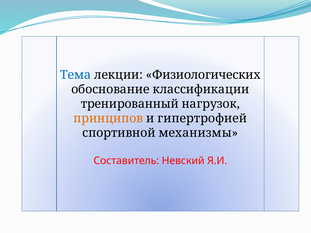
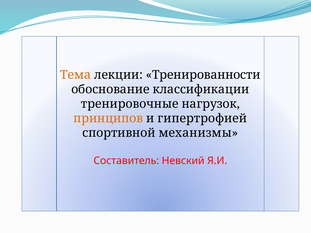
Тема colour: blue -> orange (76, 75)
Физиологических: Физиологических -> Тренированности (203, 75)
тренированный: тренированный -> тренировочные (130, 104)
